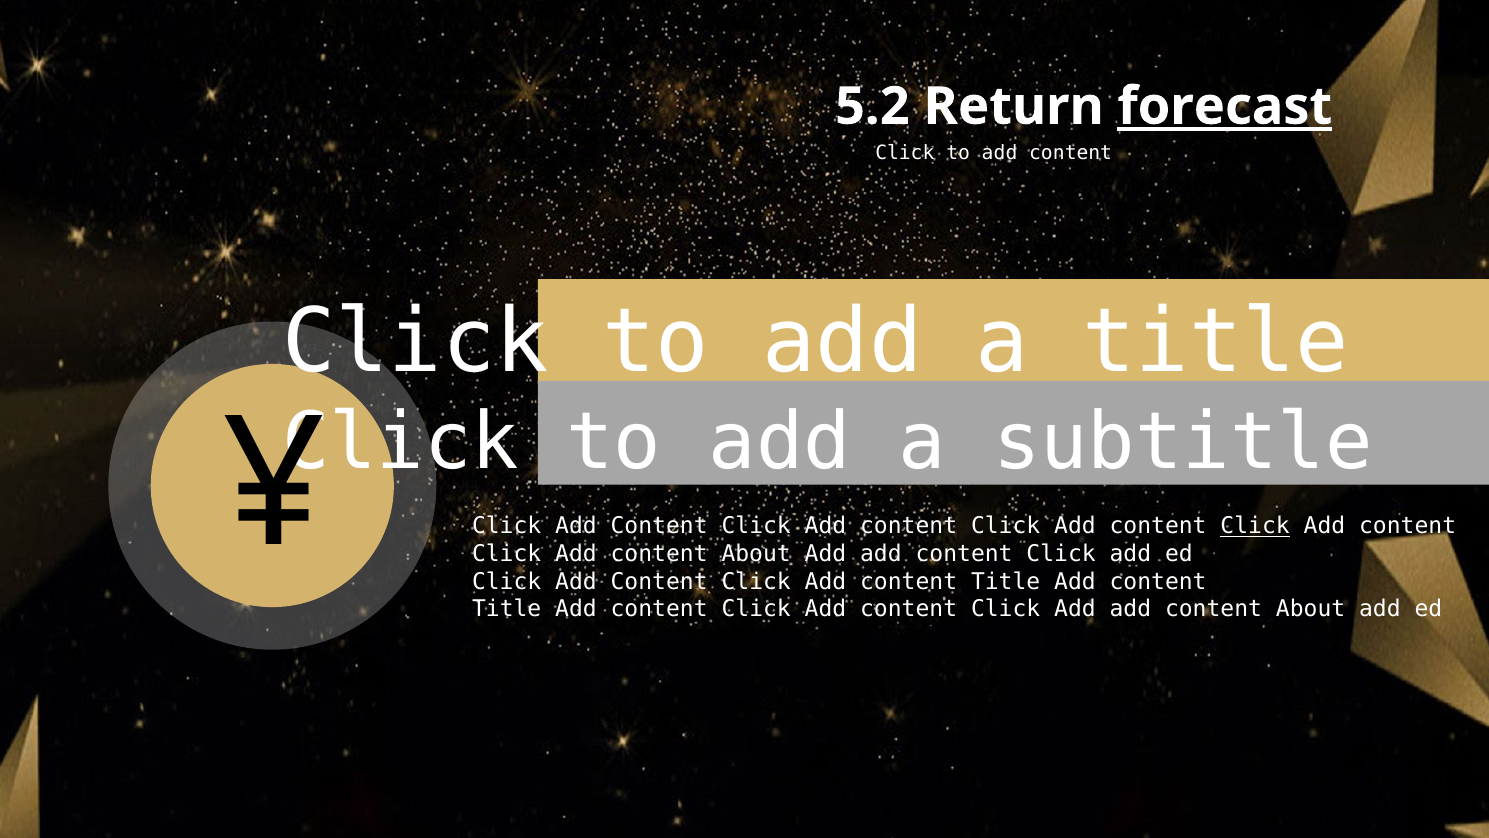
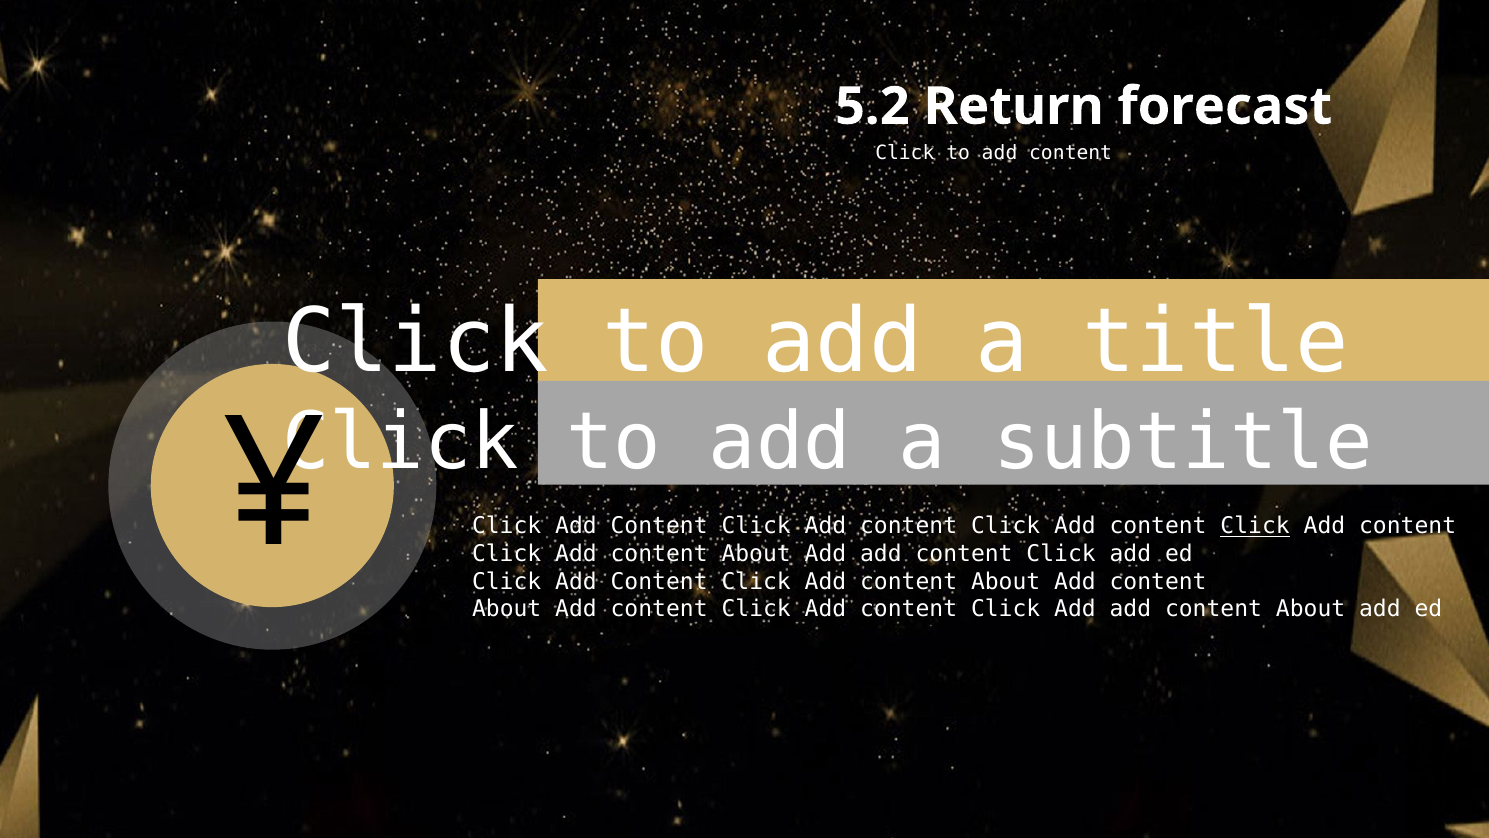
forecast underline: present -> none (1225, 106)
Title: Title -> About (1006, 581)
Title: Title -> About (507, 609)
